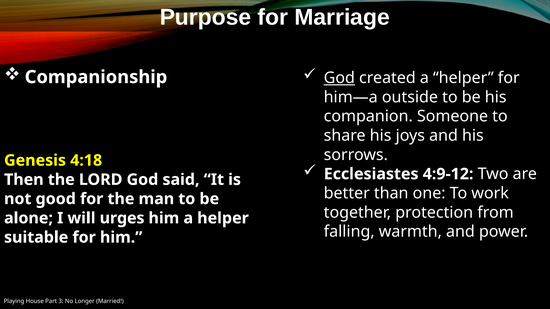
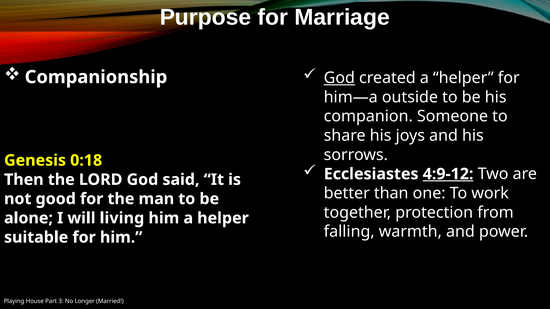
4:18: 4:18 -> 0:18 (86, 161)
4:9-12 underline: none -> present (448, 174)
urges: urges -> living (122, 218)
